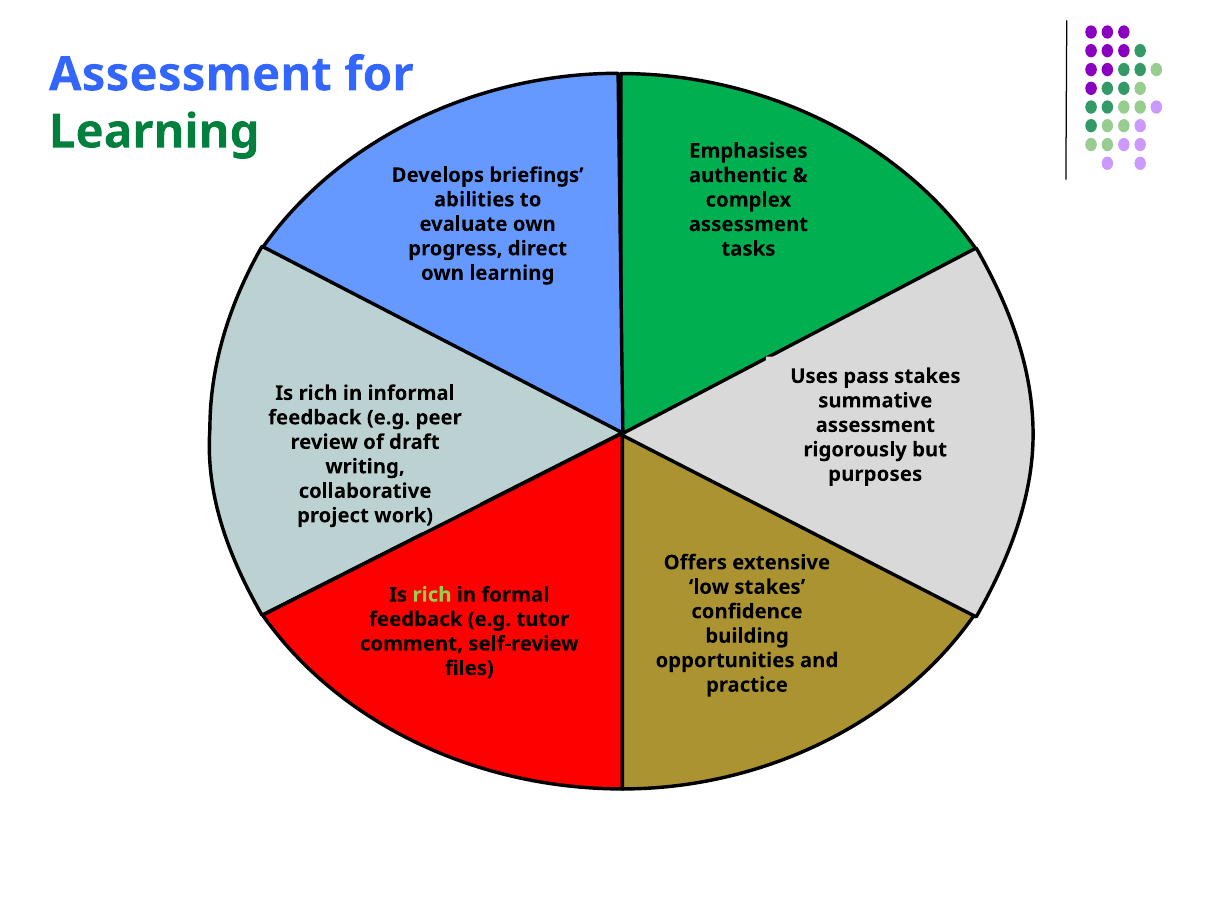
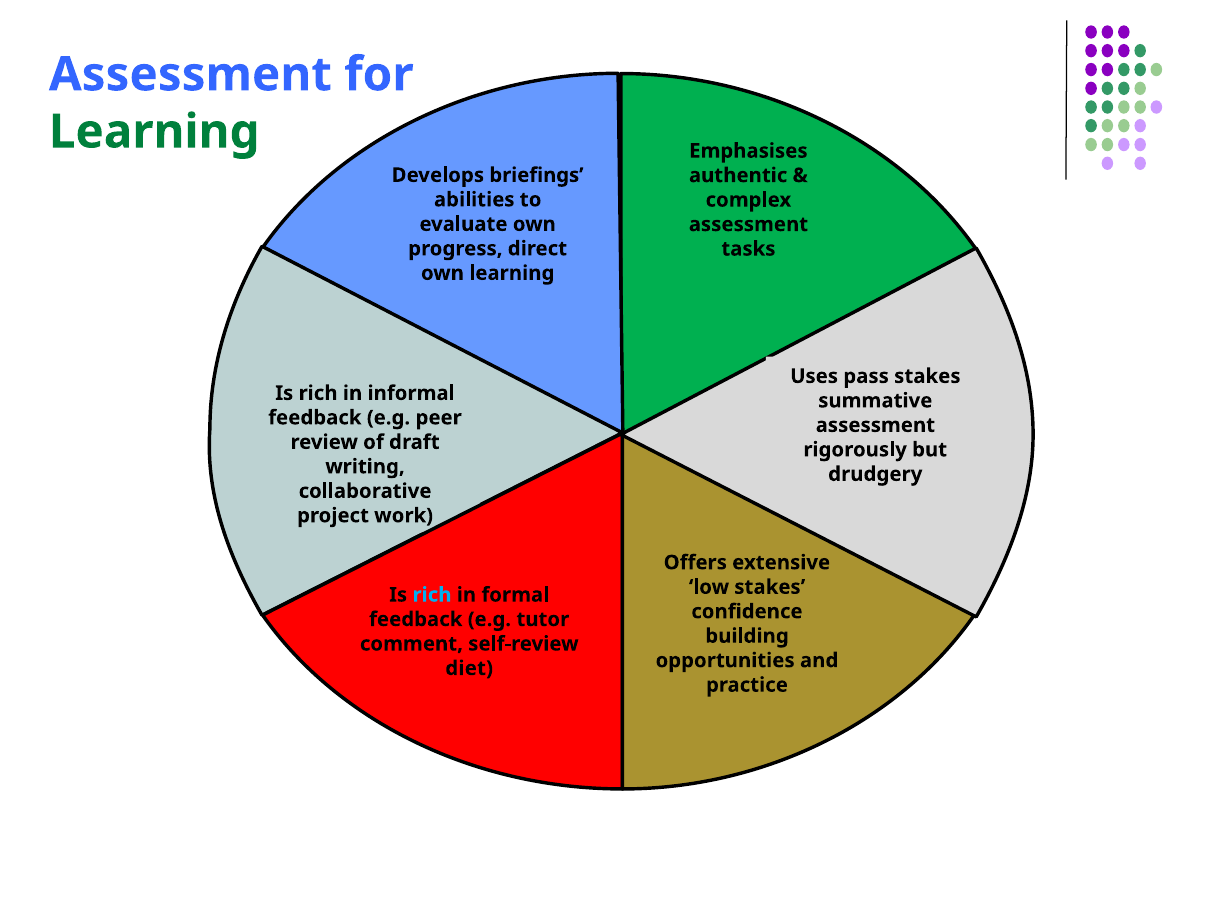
purposes: purposes -> drudgery (875, 475)
rich colour: light green -> light blue (432, 595)
files: files -> diet (469, 669)
